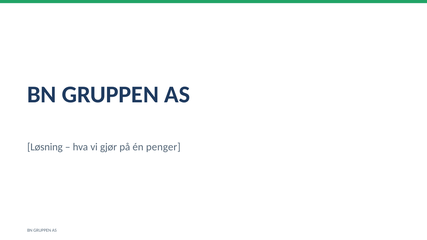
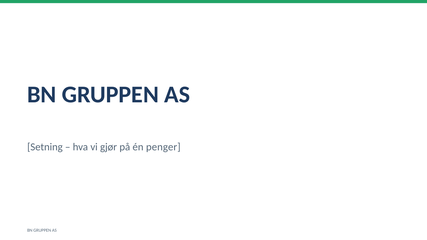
Løsning: Løsning -> Setning (45, 147)
